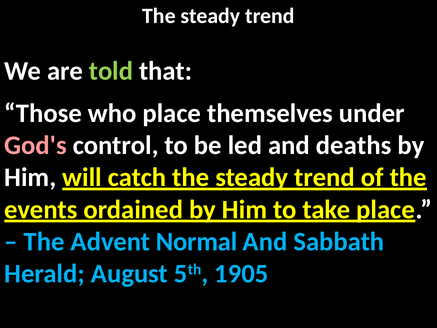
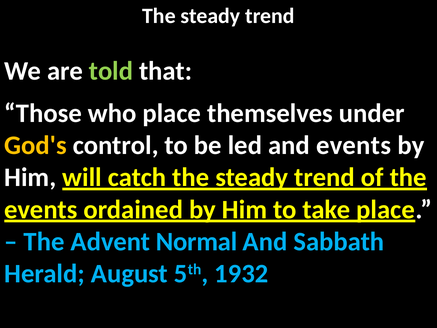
God's colour: pink -> yellow (36, 145)
and deaths: deaths -> events (354, 145)
1905: 1905 -> 1932 (241, 273)
